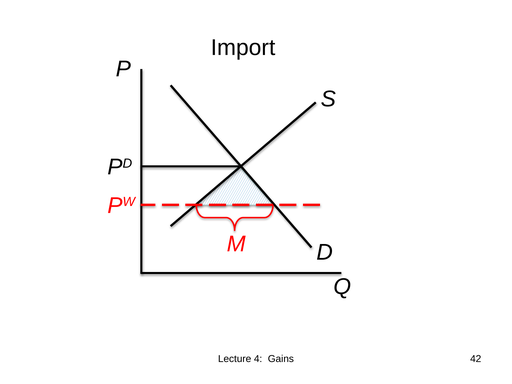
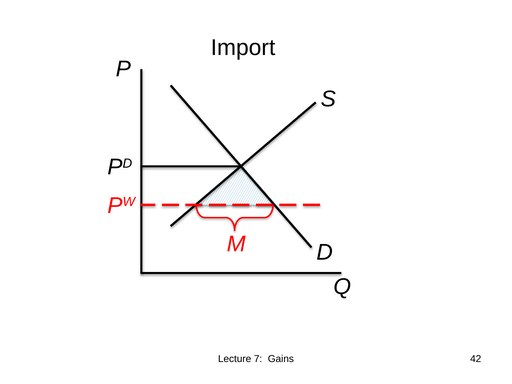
4: 4 -> 7 (258, 359)
